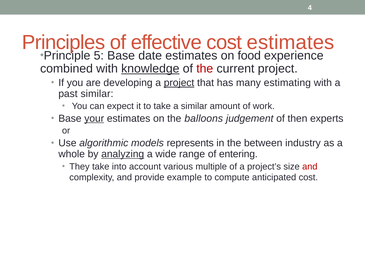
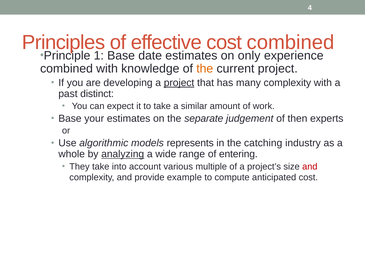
cost estimates: estimates -> combined (291, 42)
5: 5 -> 1 (99, 55)
food: food -> only (249, 55)
knowledge underline: present -> none (150, 69)
the colour: red -> orange (205, 69)
many estimating: estimating -> complexity (287, 83)
past similar: similar -> distinct (97, 94)
your underline: present -> none (94, 118)
balloons: balloons -> separate (204, 118)
between: between -> catching (263, 143)
